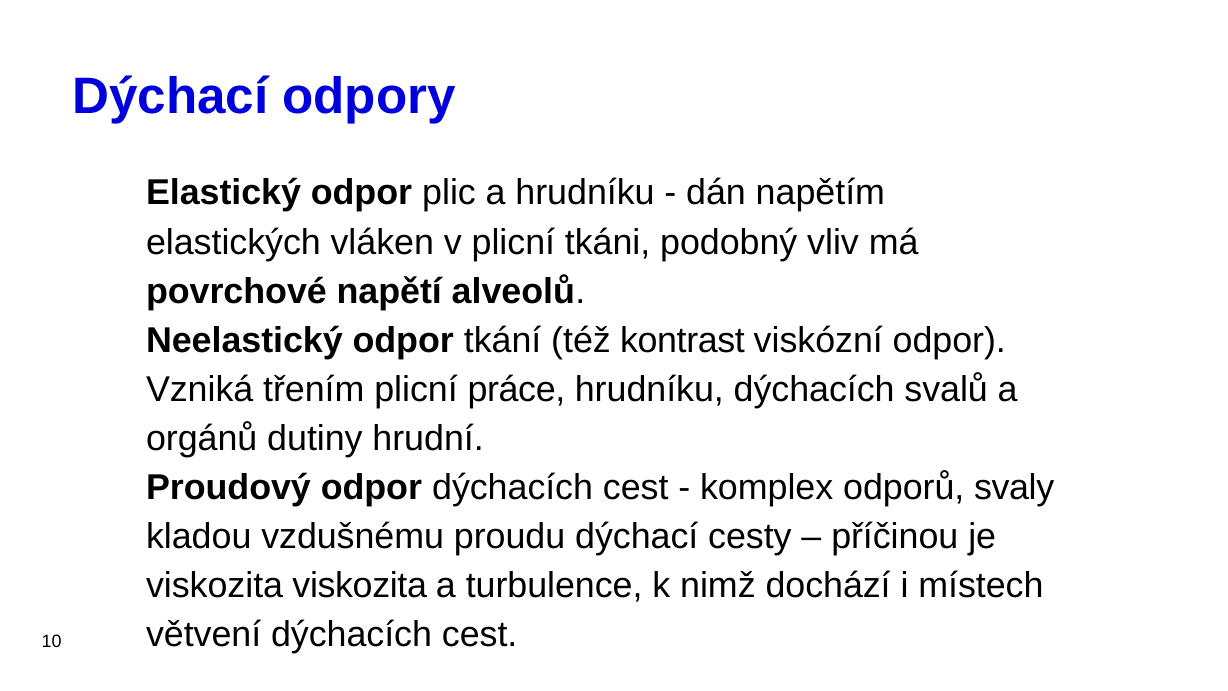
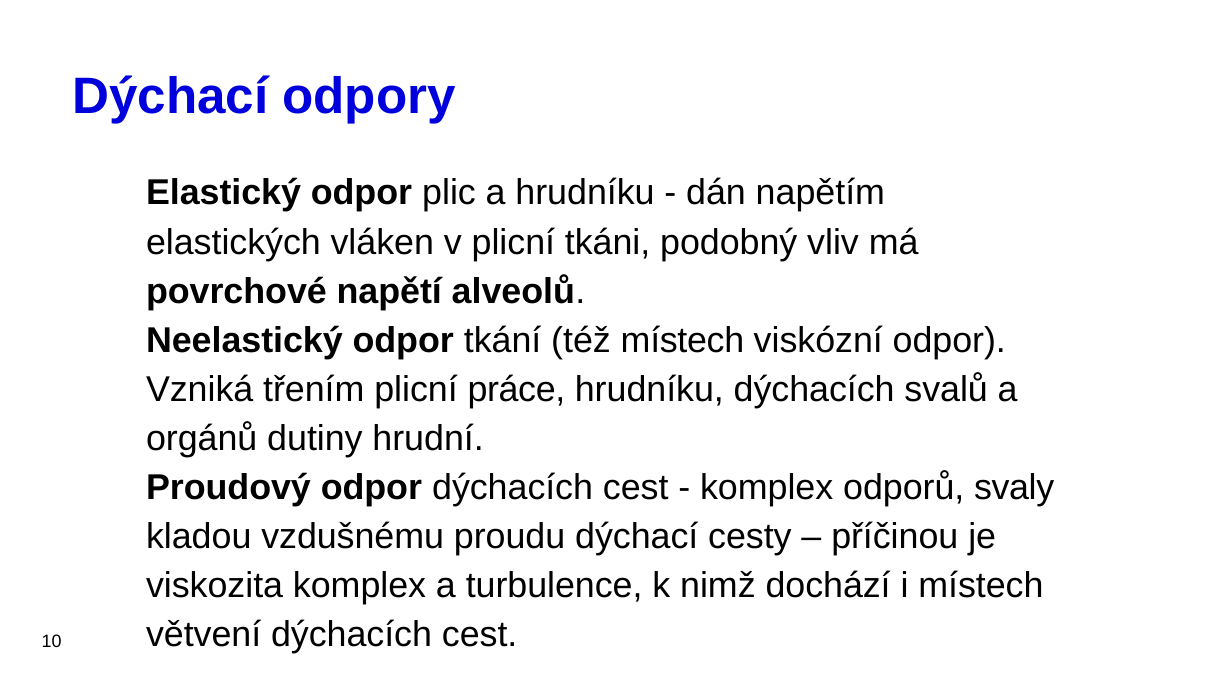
též kontrast: kontrast -> místech (682, 340)
viskozita viskozita: viskozita -> komplex (360, 585)
